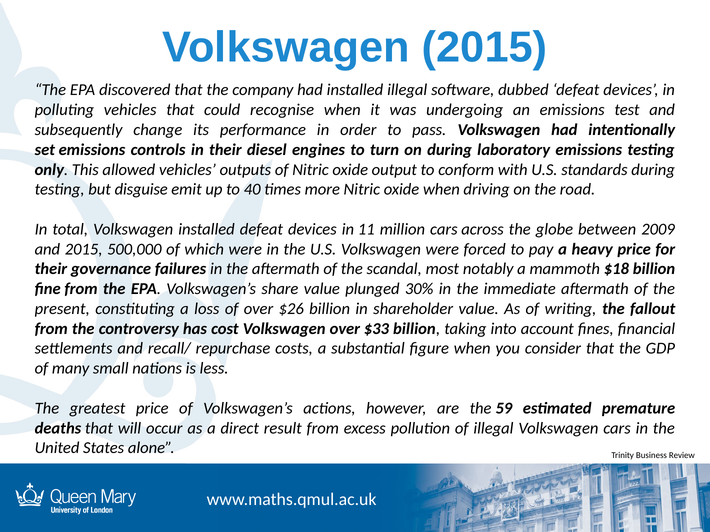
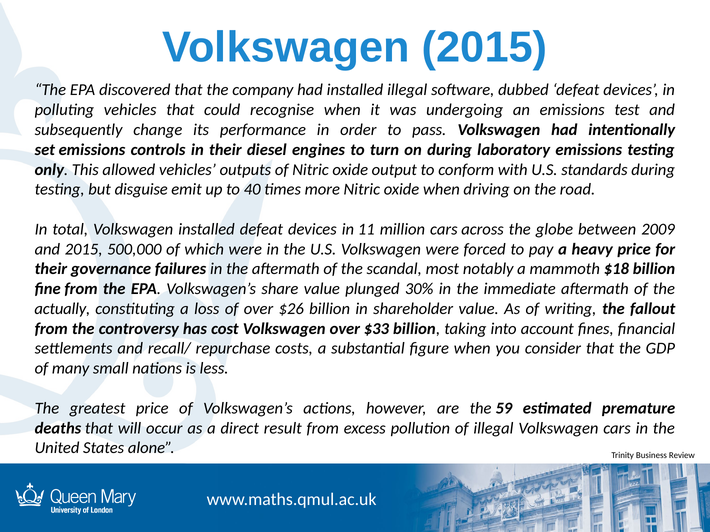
present: present -> actually (62, 309)
